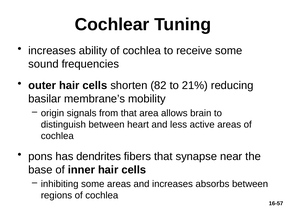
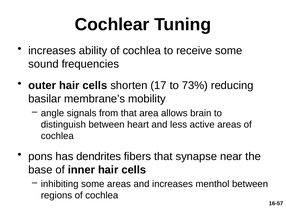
82: 82 -> 17 (159, 85)
21%: 21% -> 73% (195, 85)
origin: origin -> angle (52, 113)
absorbs: absorbs -> menthol (212, 184)
